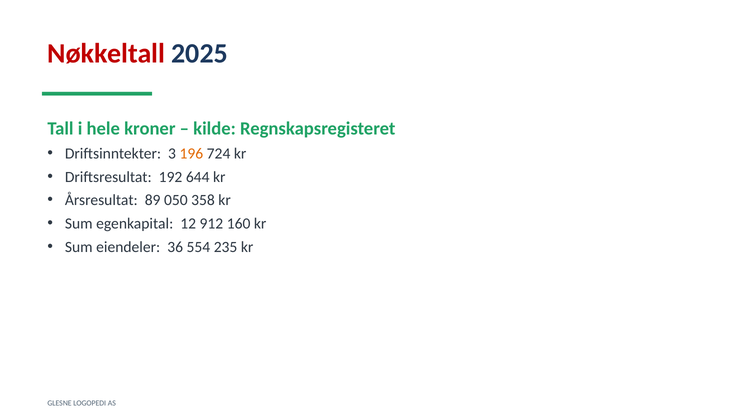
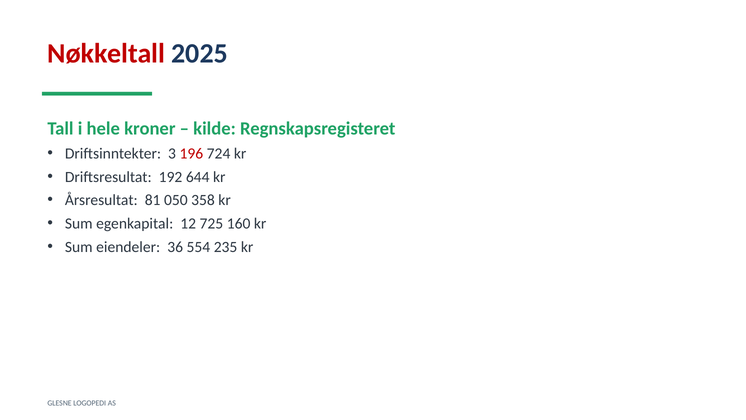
196 colour: orange -> red (191, 153)
89: 89 -> 81 (153, 200)
912: 912 -> 725 (211, 223)
